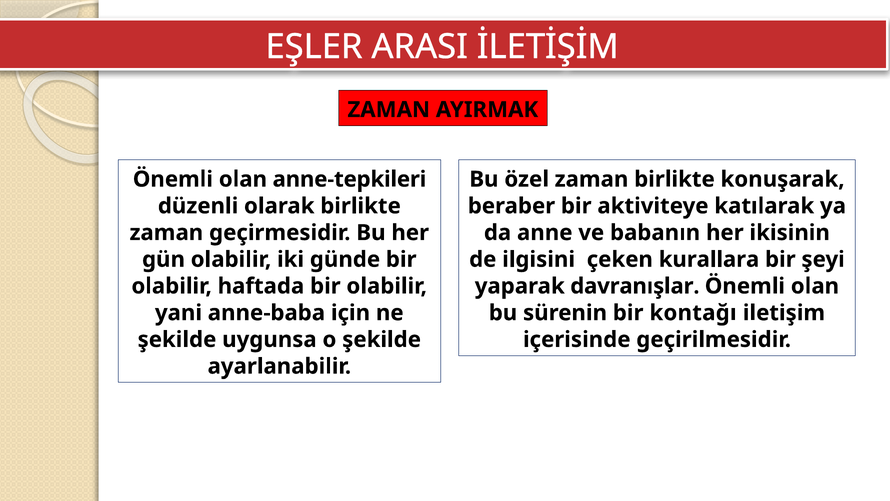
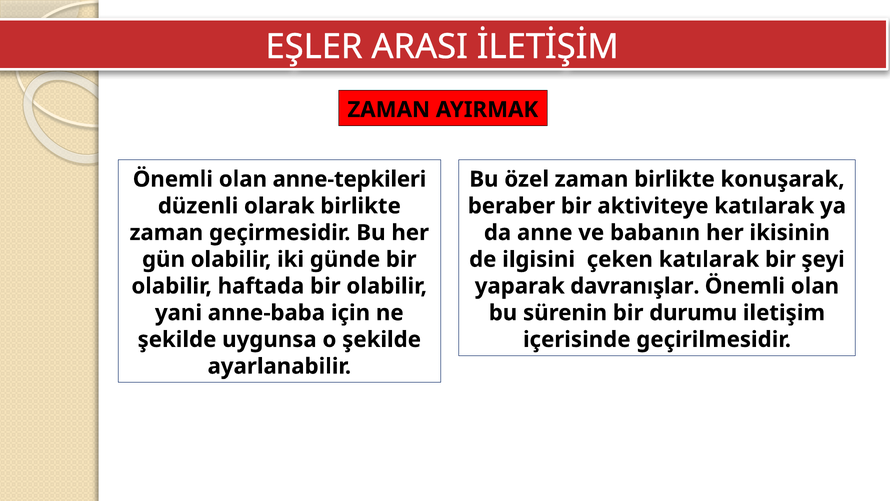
çeken kurallara: kurallara -> katılarak (709, 259)
kontağı: kontağı -> durumu (693, 313)
